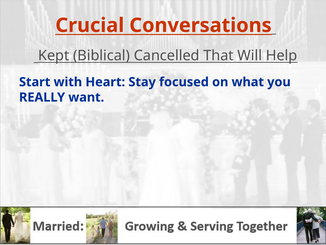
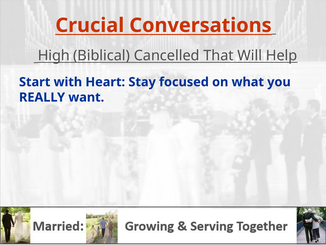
Kept: Kept -> High (54, 56)
